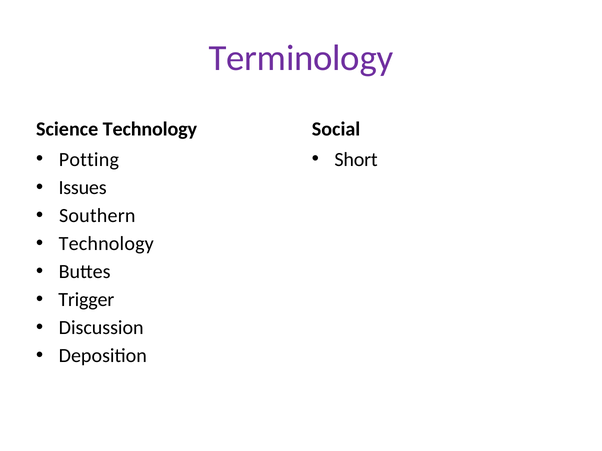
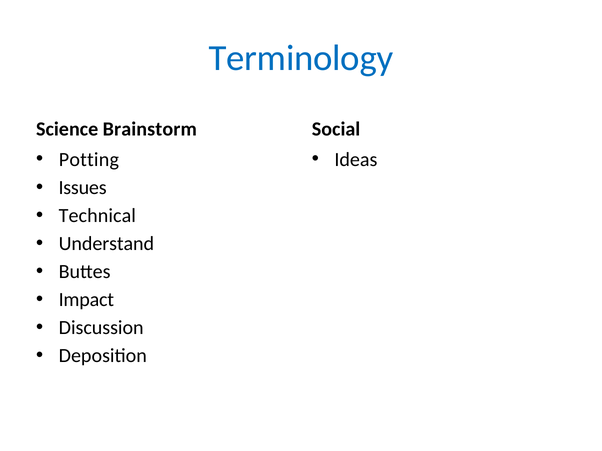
Terminology colour: purple -> blue (301, 58)
Science Technology: Technology -> Brainstorm (150, 130)
Short: Short -> Ideas (356, 160)
Southern: Southern -> Technical (97, 216)
Technology: Technology -> Understand (106, 244)
Trigger: Trigger -> Impact (86, 300)
